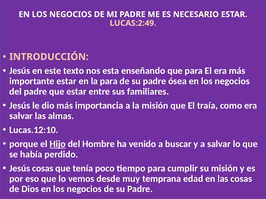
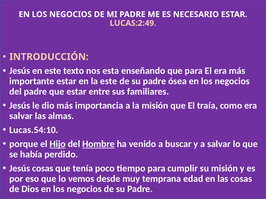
la para: para -> este (109, 81)
Lucas.12:10: Lucas.12:10 -> Lucas.54:10 (34, 130)
Hombre underline: none -> present (99, 144)
